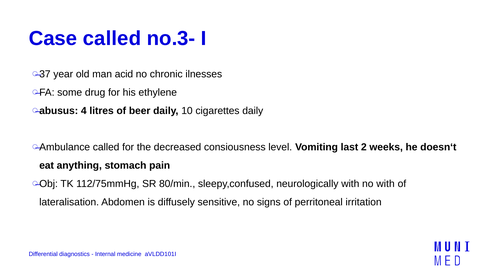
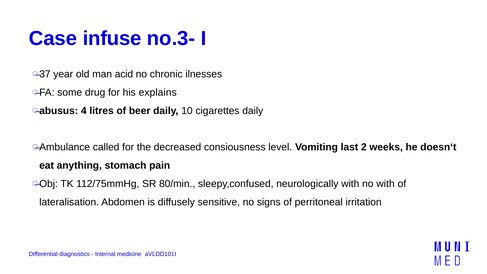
Case called: called -> infuse (112, 38)
ethylene: ethylene -> explains (158, 92)
